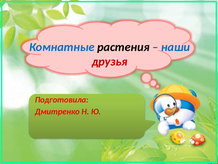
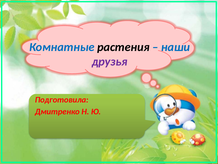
друзья colour: red -> purple (110, 61)
